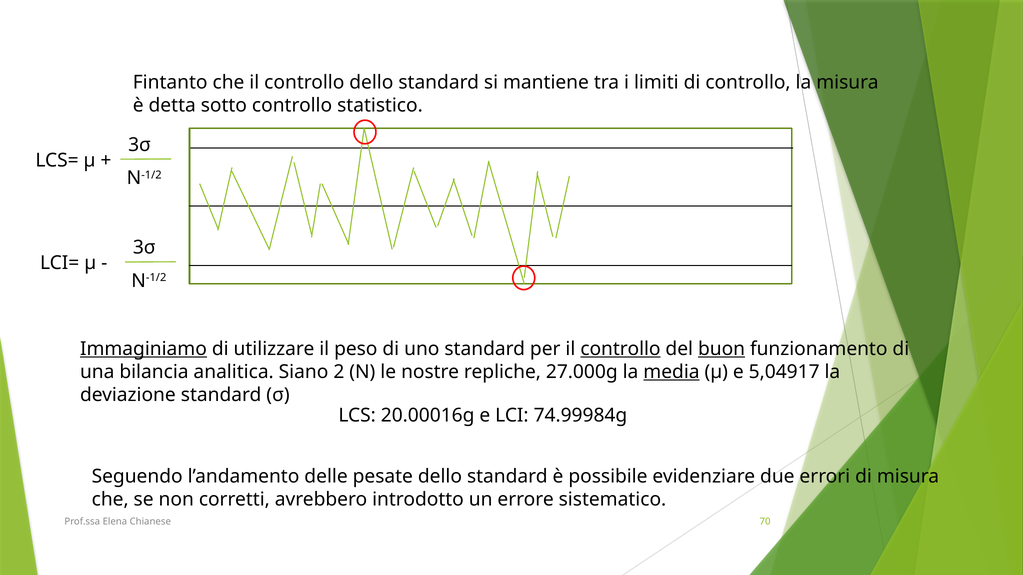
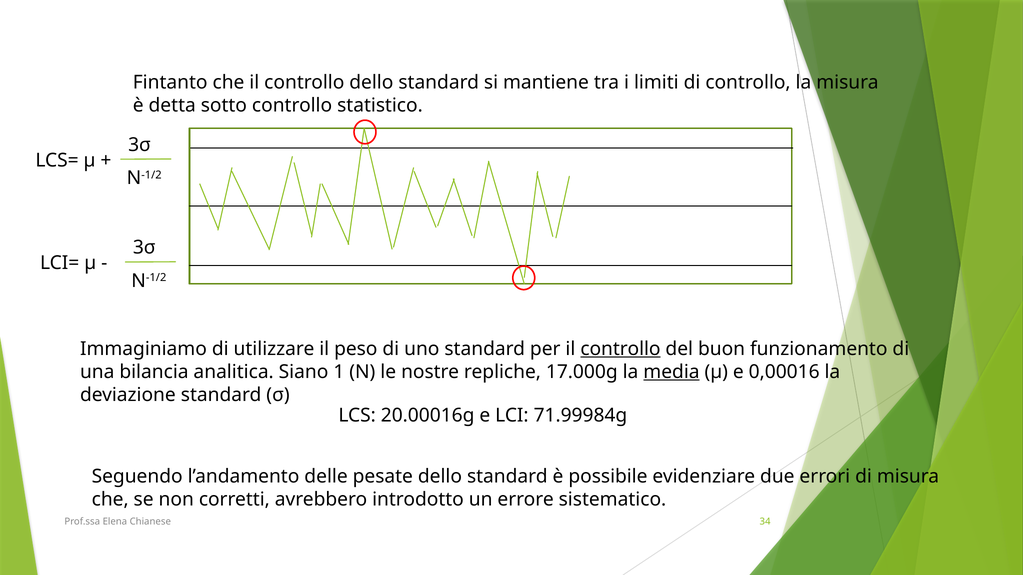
Immaginiamo underline: present -> none (143, 349)
buon underline: present -> none (722, 349)
2: 2 -> 1 (339, 372)
27.000g: 27.000g -> 17.000g (582, 372)
5,04917: 5,04917 -> 0,00016 (784, 372)
74.99984g: 74.99984g -> 71.99984g (580, 416)
70: 70 -> 34 (765, 522)
